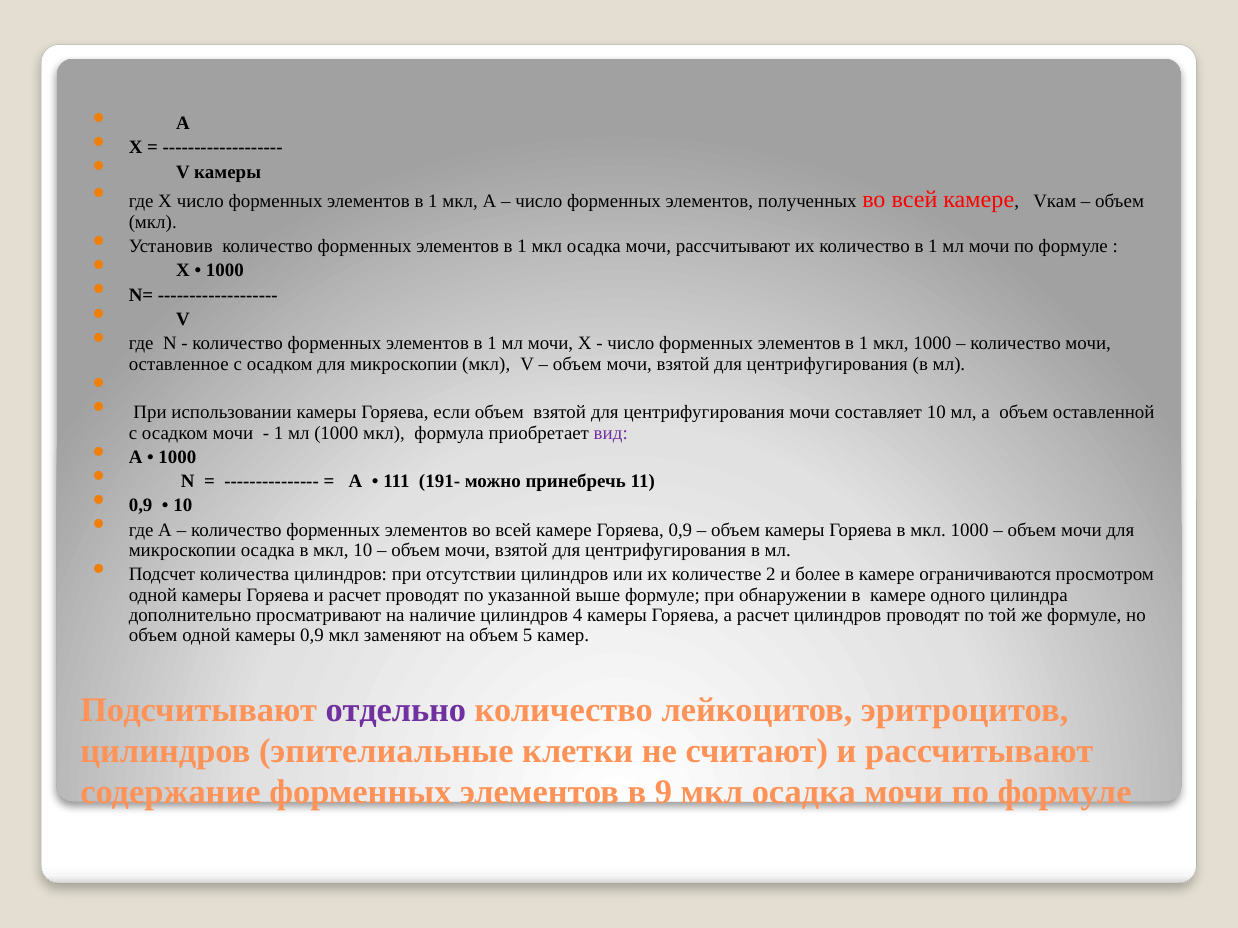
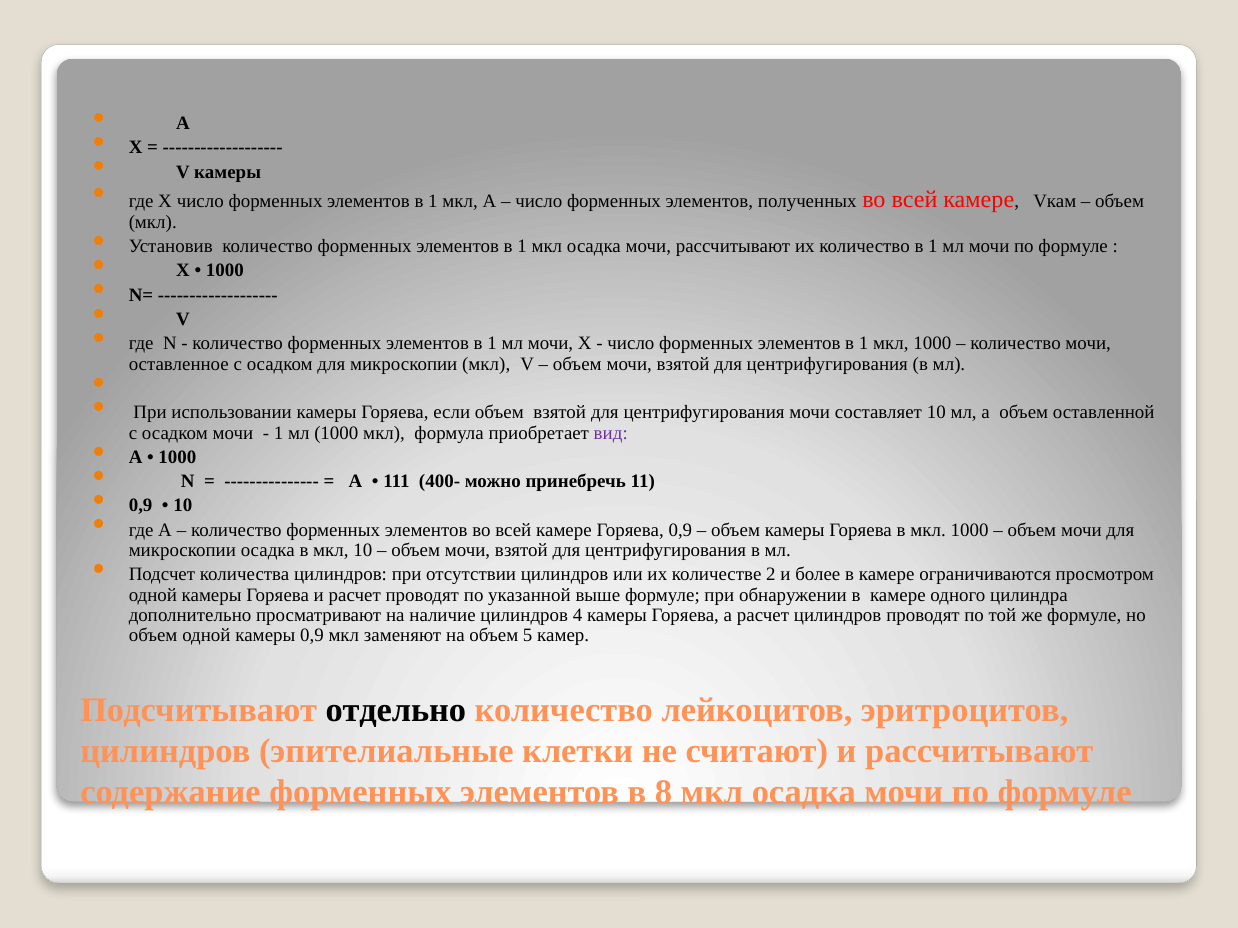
191-: 191- -> 400- (440, 482)
отдельно colour: purple -> black (396, 710)
9: 9 -> 8 (663, 793)
